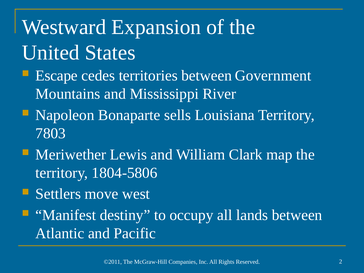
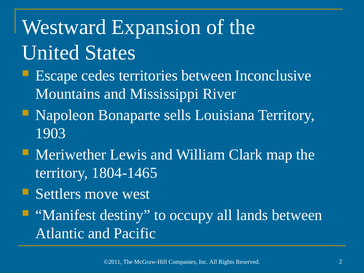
Government: Government -> Inconclusive (273, 76)
7803: 7803 -> 1903 (51, 133)
1804-5806: 1804-5806 -> 1804-1465 (125, 173)
